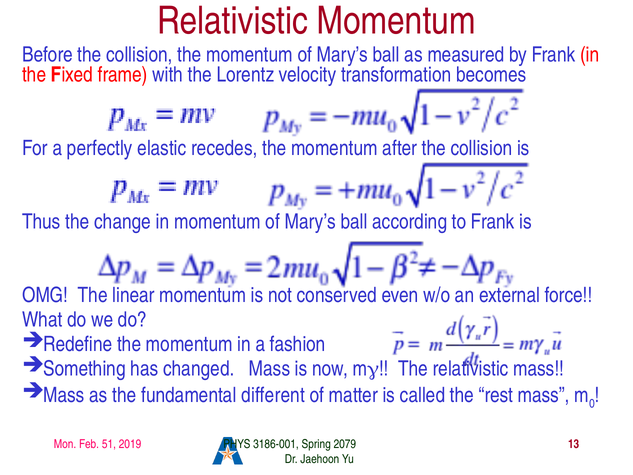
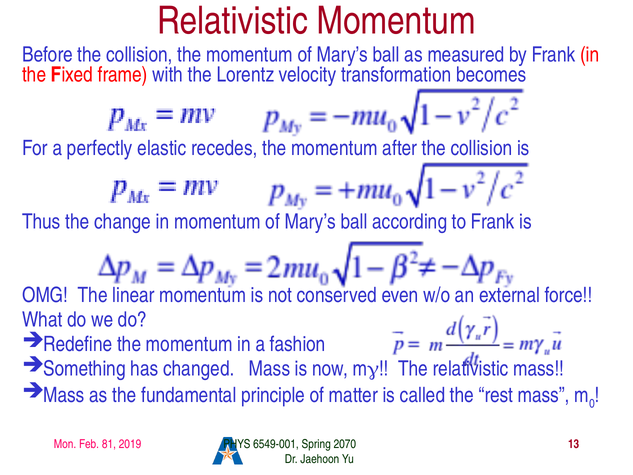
different: different -> principle (273, 395)
51: 51 -> 81 (109, 444)
3186-001: 3186-001 -> 6549-001 (276, 444)
2079: 2079 -> 2070 (345, 444)
